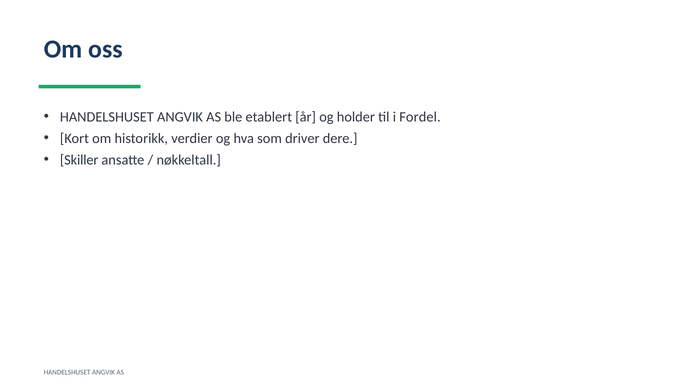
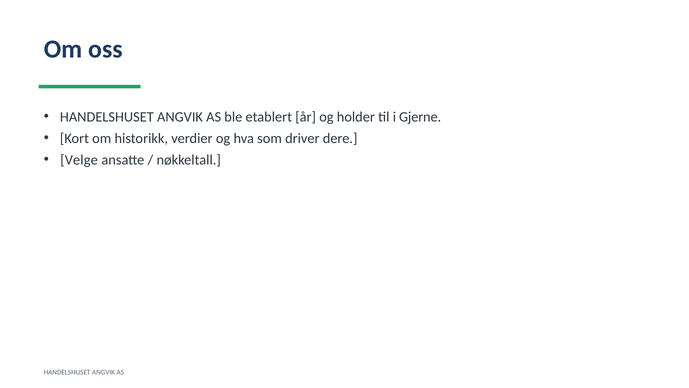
Fordel: Fordel -> Gjerne (420, 117)
Skiller: Skiller -> Velge (79, 160)
